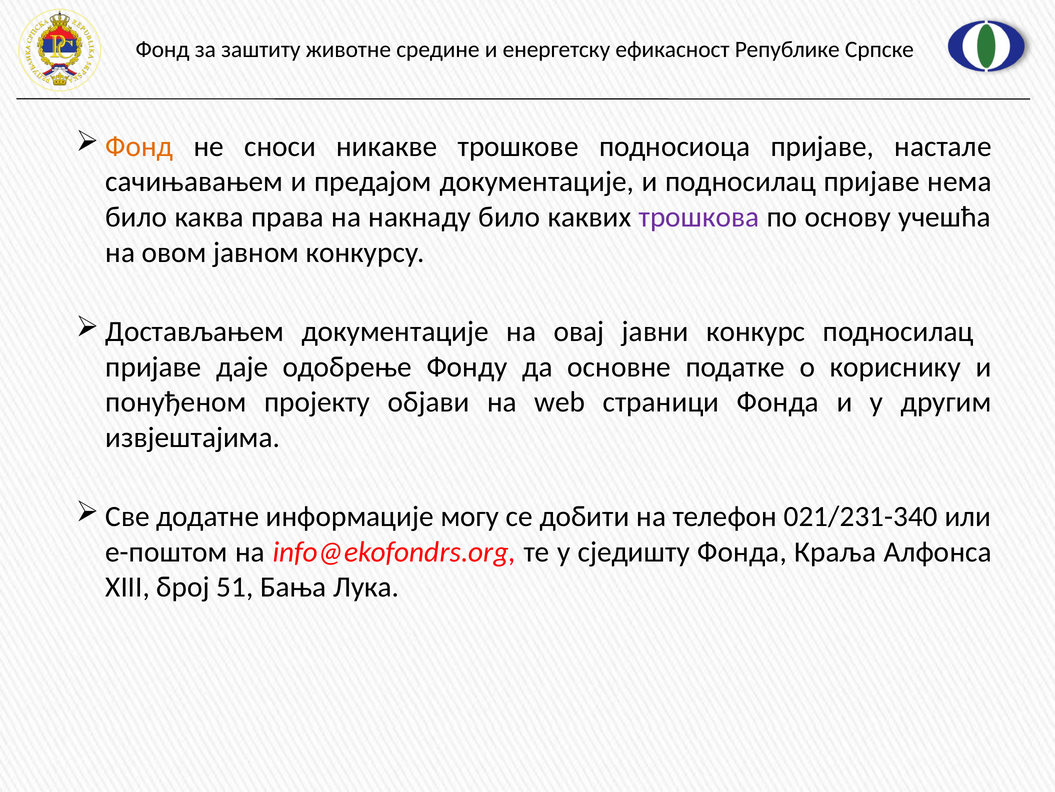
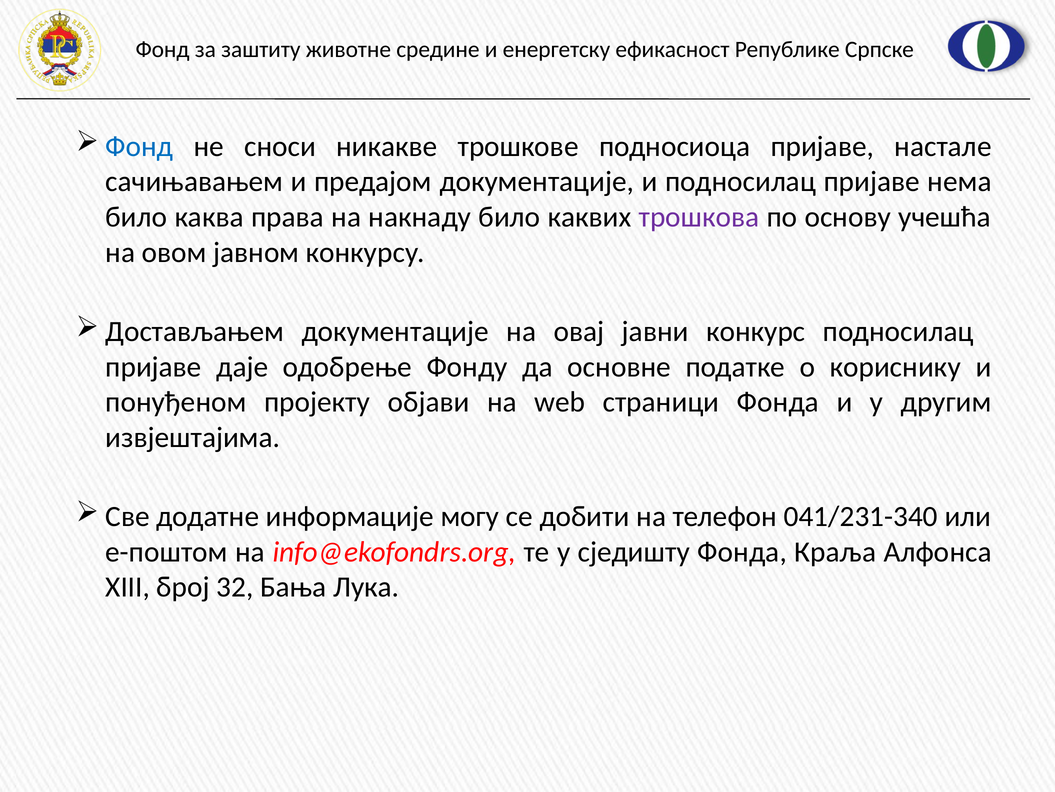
Фонд colour: orange -> blue (139, 146)
021/231-340: 021/231-340 -> 041/231-340 (861, 516)
51: 51 -> 32 (235, 587)
